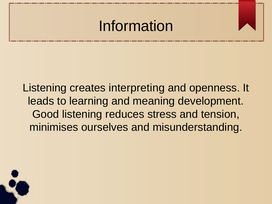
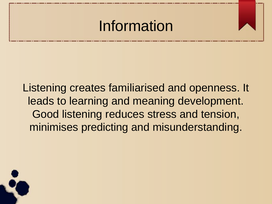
interpreting: interpreting -> familiarised (137, 88)
ourselves: ourselves -> predicting (105, 127)
